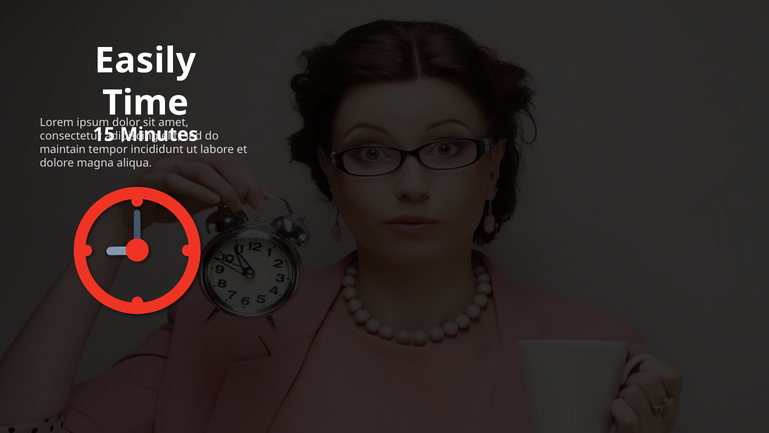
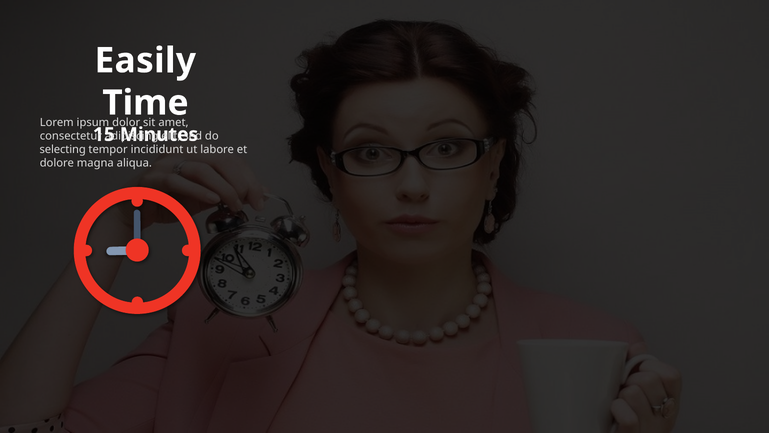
maintain: maintain -> selecting (63, 149)
